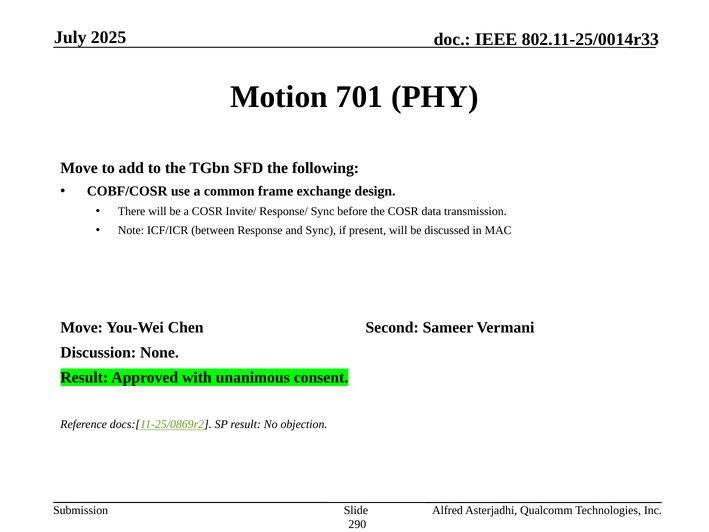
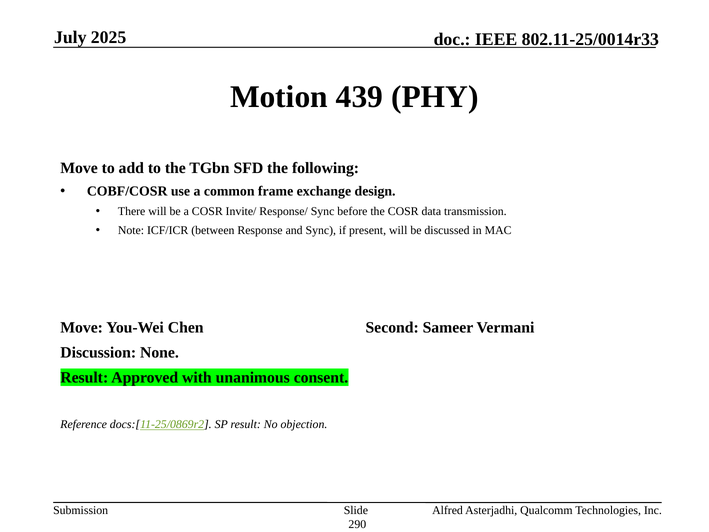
701: 701 -> 439 (360, 97)
